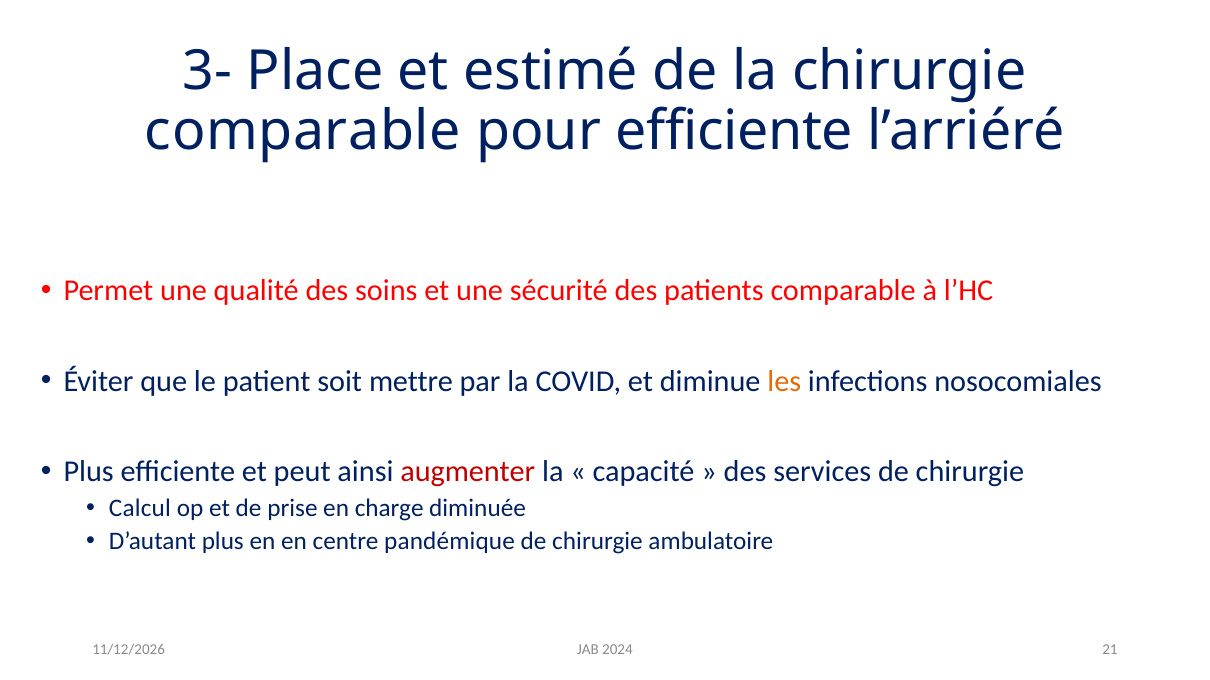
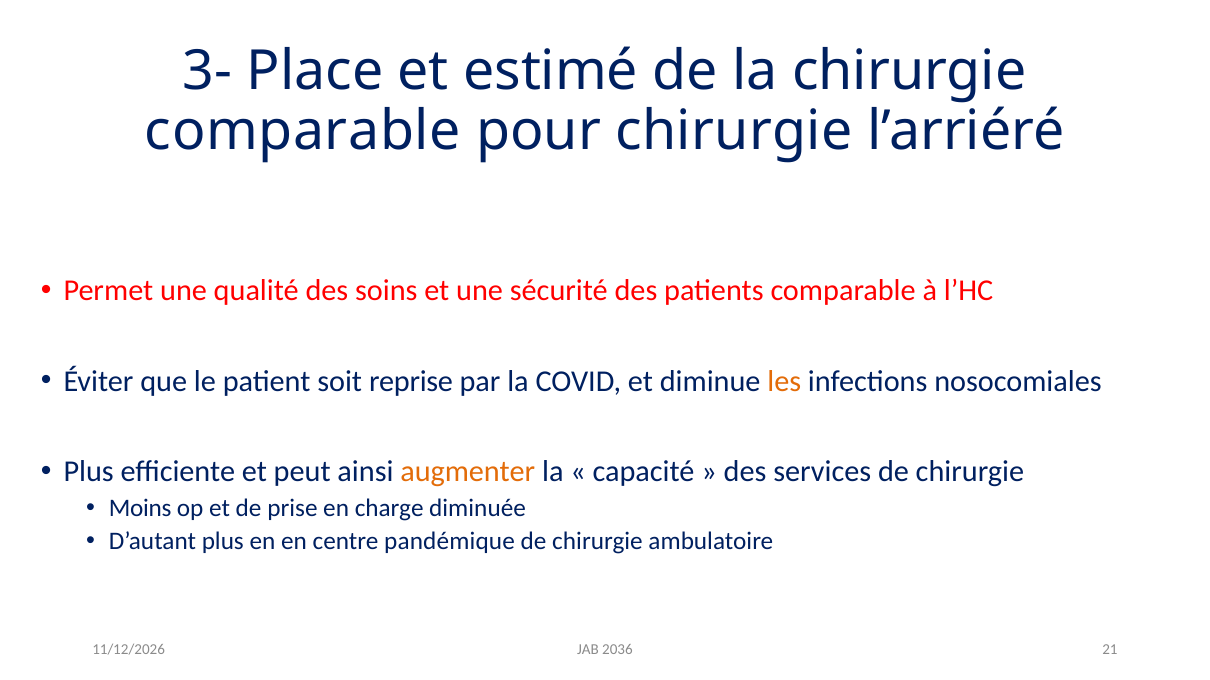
pour efficiente: efficiente -> chirurgie (734, 132)
mettre: mettre -> reprise (411, 381)
augmenter colour: red -> orange (468, 472)
Calcul: Calcul -> Moins (140, 508)
2024: 2024 -> 2036 (617, 650)
